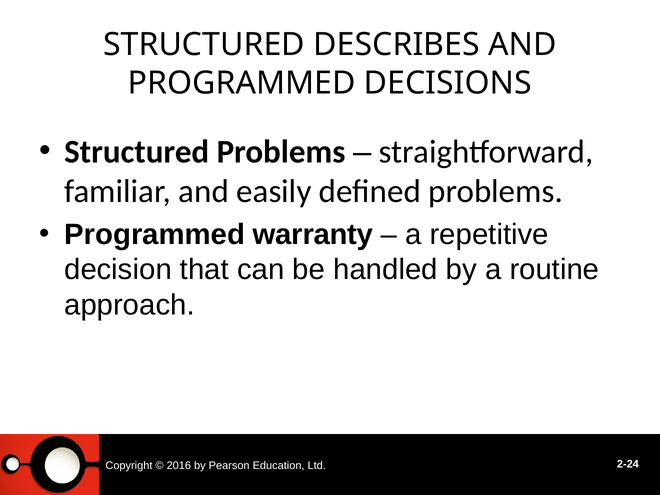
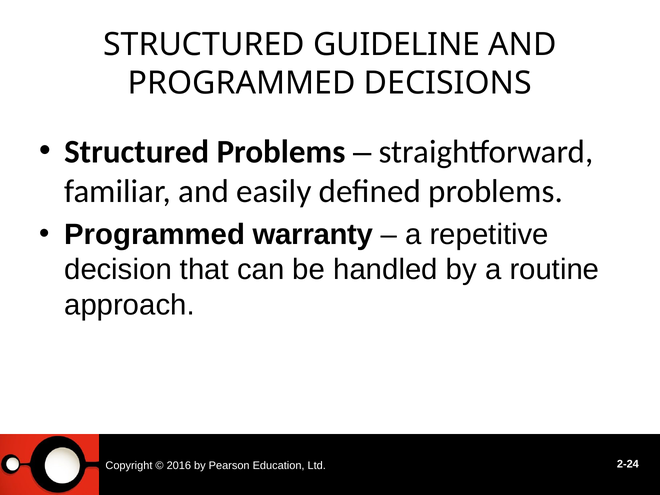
DESCRIBES: DESCRIBES -> GUIDELINE (397, 45)
